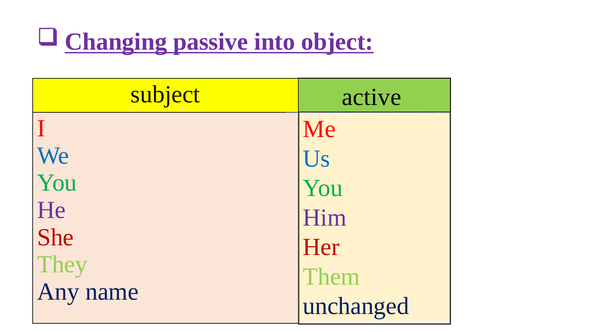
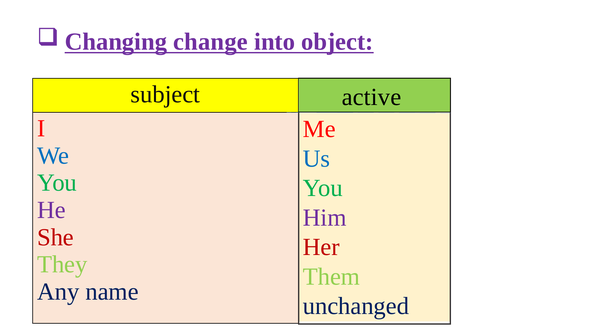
passive: passive -> change (210, 42)
